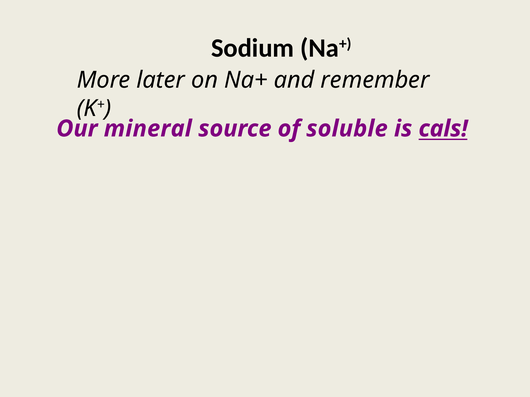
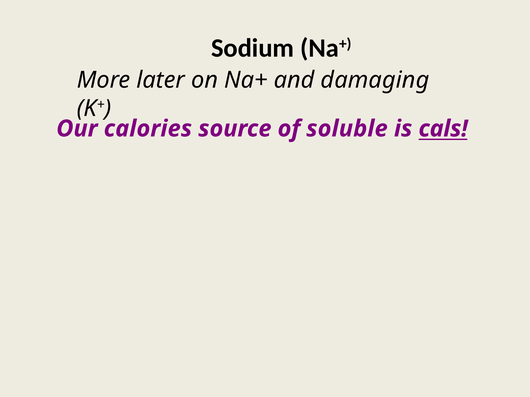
remember: remember -> damaging (375, 80)
mineral: mineral -> calories (148, 129)
